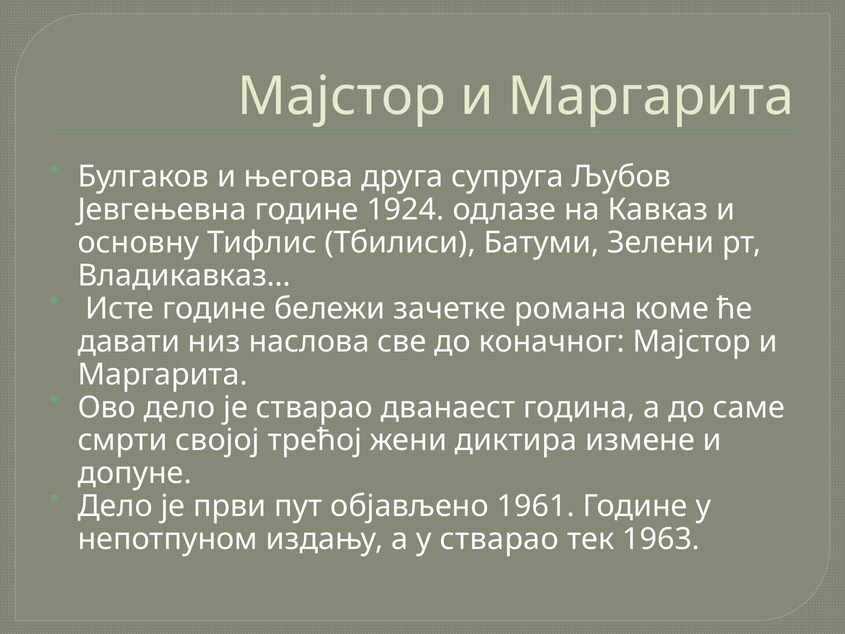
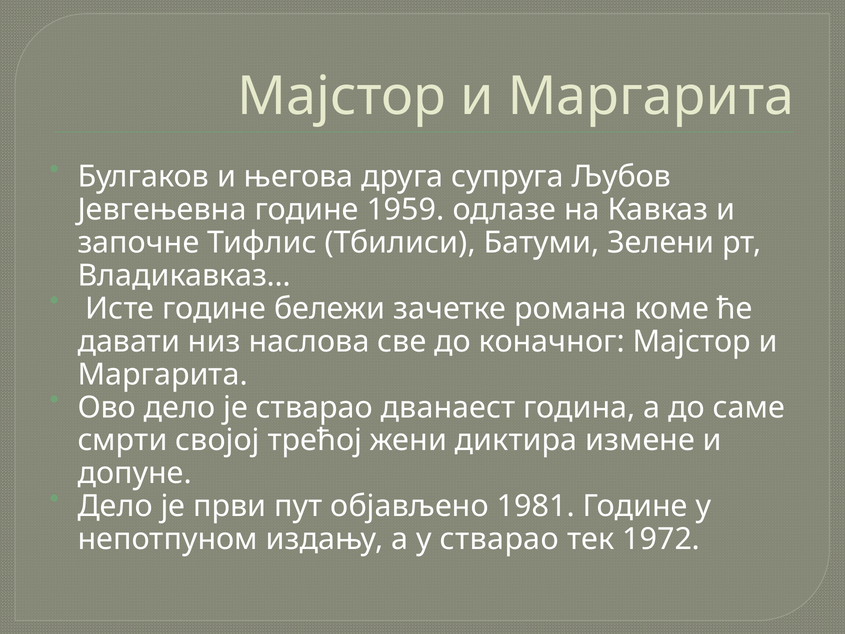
1924: 1924 -> 1959 (406, 210)
основну: основну -> започне (138, 243)
1961: 1961 -> 1981 (536, 506)
1963: 1963 -> 1972 (661, 539)
